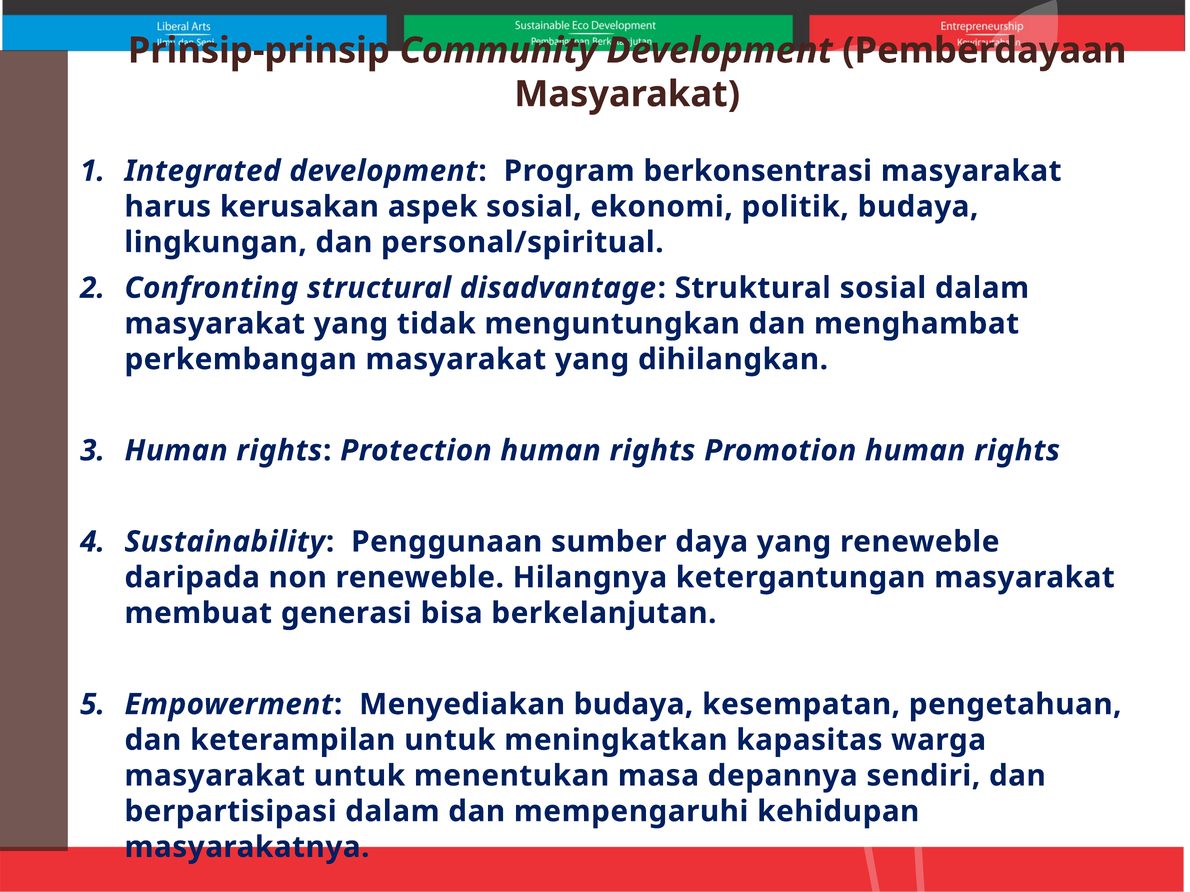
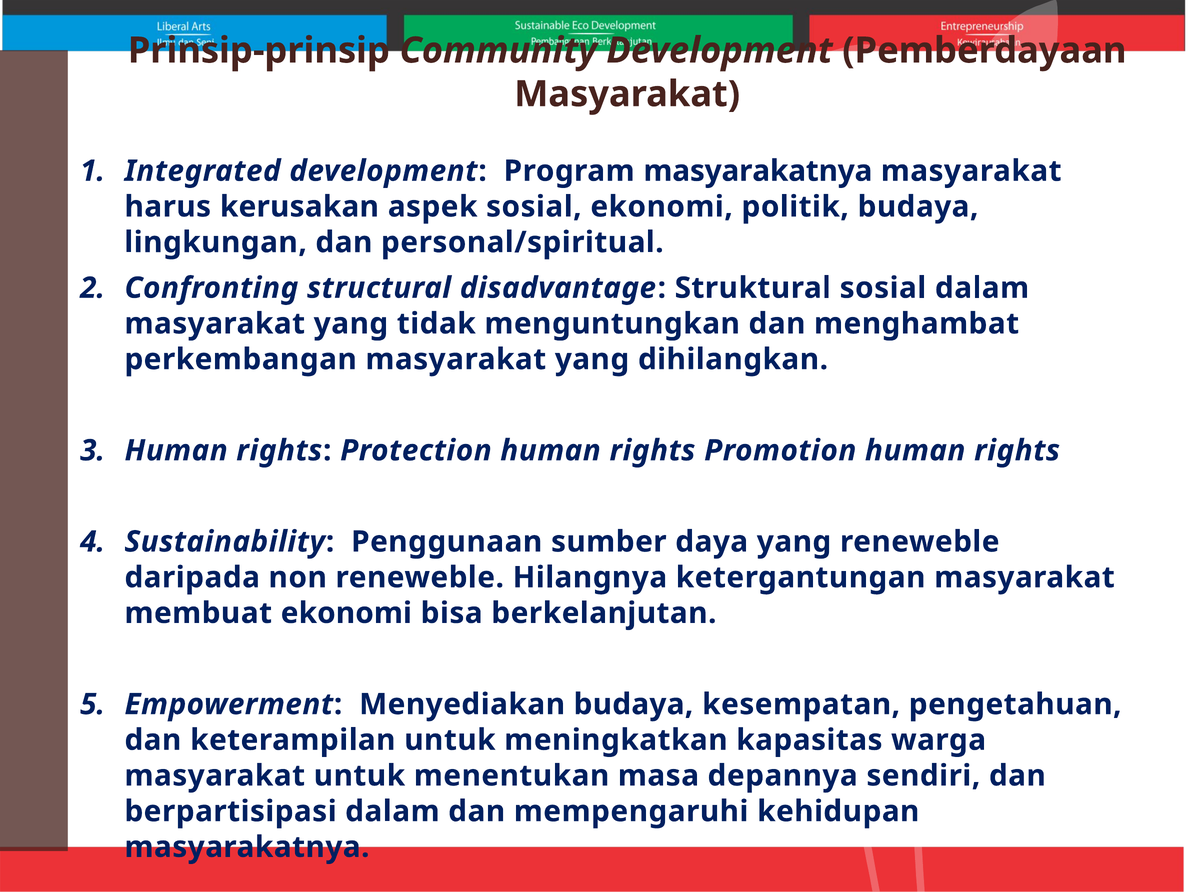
Program berkonsentrasi: berkonsentrasi -> masyarakatnya (758, 171)
membuat generasi: generasi -> ekonomi (346, 613)
